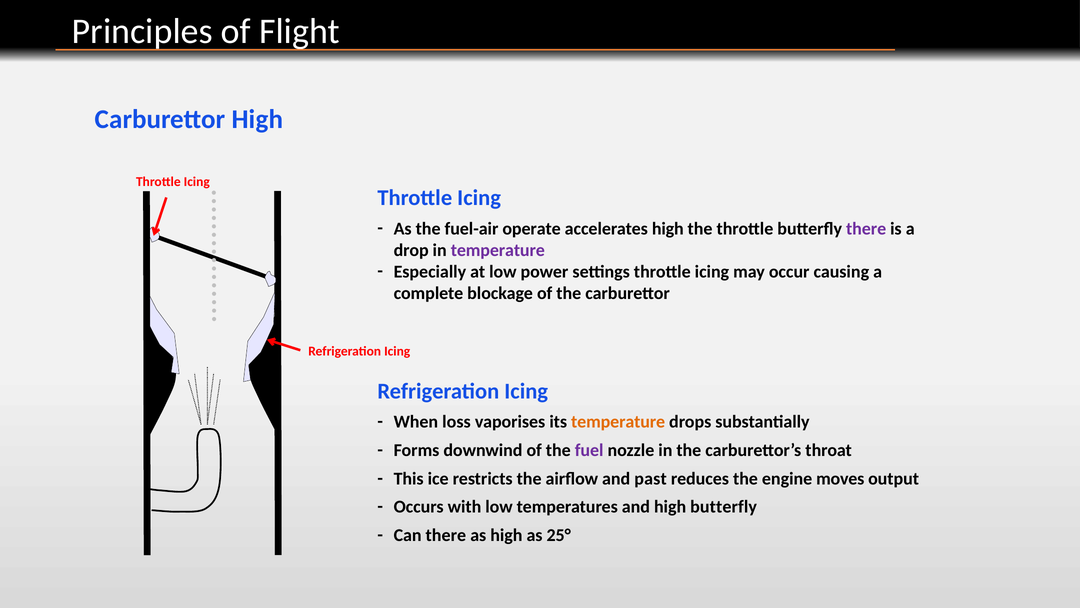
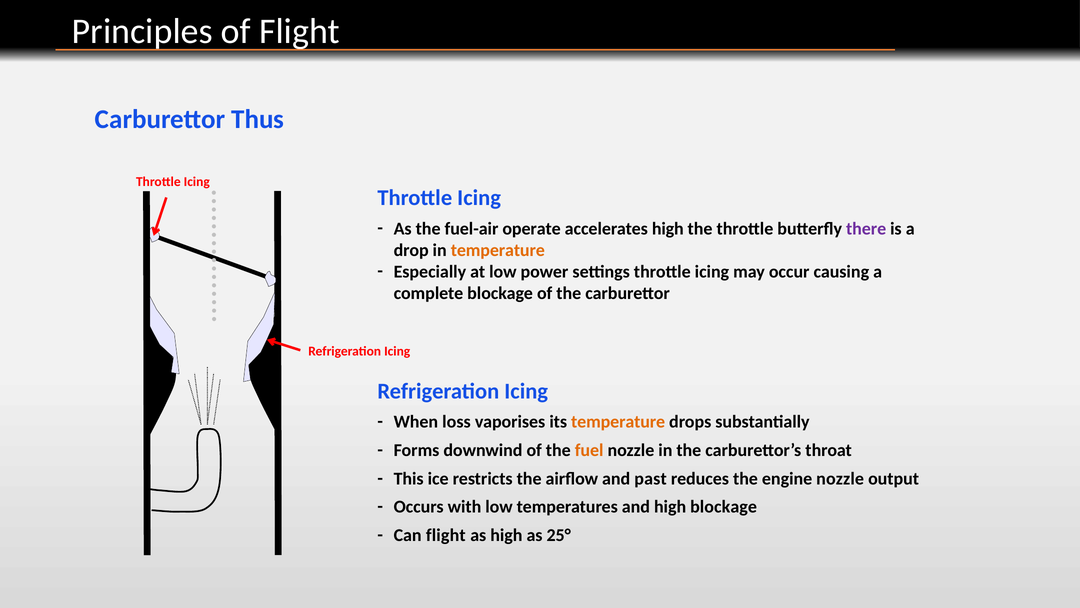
Carburettor High: High -> Thus (258, 119)
temperature colour: purple -> orange (498, 250)
fuel colour: purple -> orange (589, 450)
engine moves: moves -> nozzle (840, 478)
high butterfly: butterfly -> blockage (724, 506)
Can there: there -> flight (446, 535)
